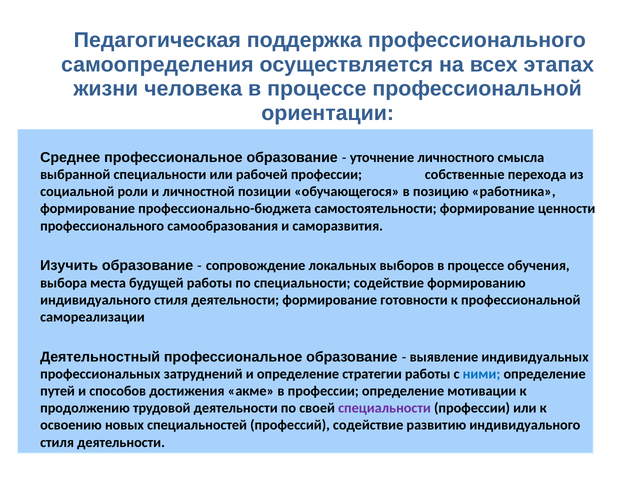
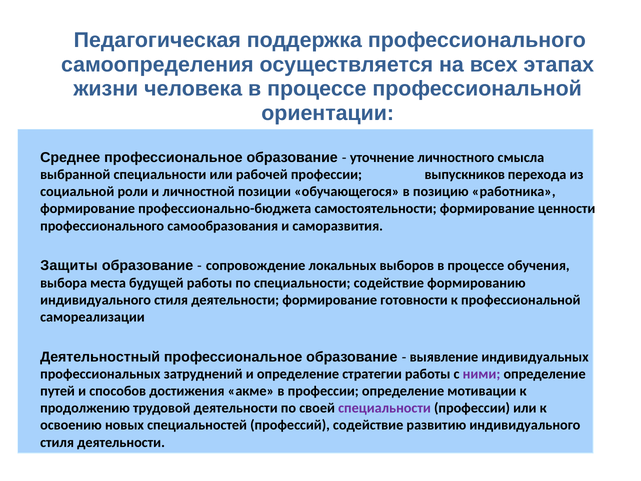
собственные: собственные -> выпускников (465, 174)
Изучить: Изучить -> Защиты (69, 266)
ними colour: blue -> purple (481, 374)
